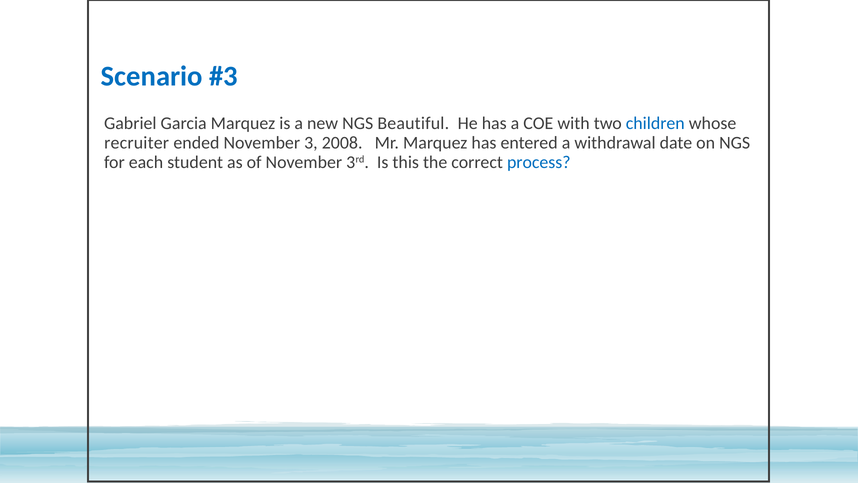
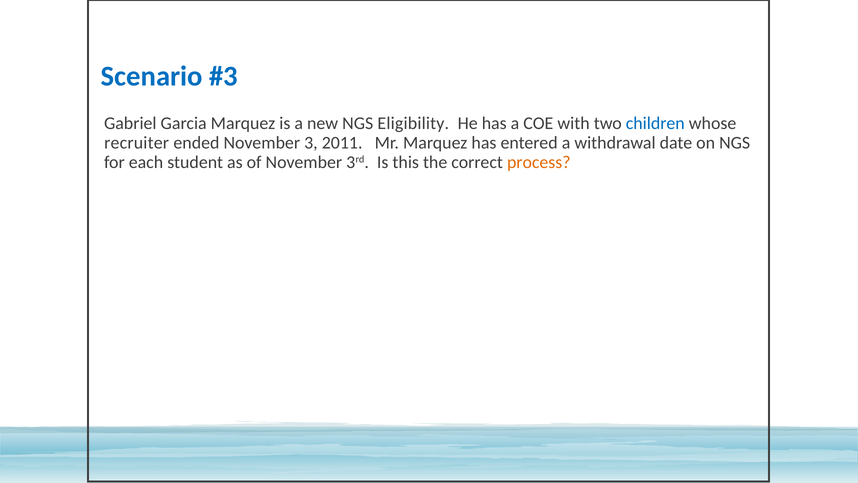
Beautiful: Beautiful -> Eligibility (413, 123)
2008: 2008 -> 2011 (342, 143)
process colour: blue -> orange (539, 162)
